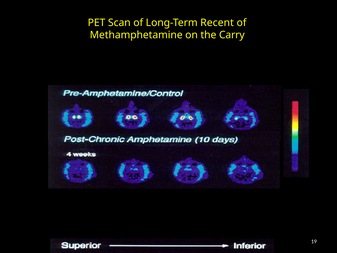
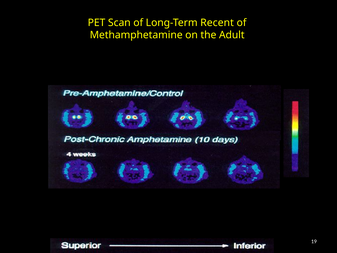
Carry: Carry -> Adult (232, 35)
